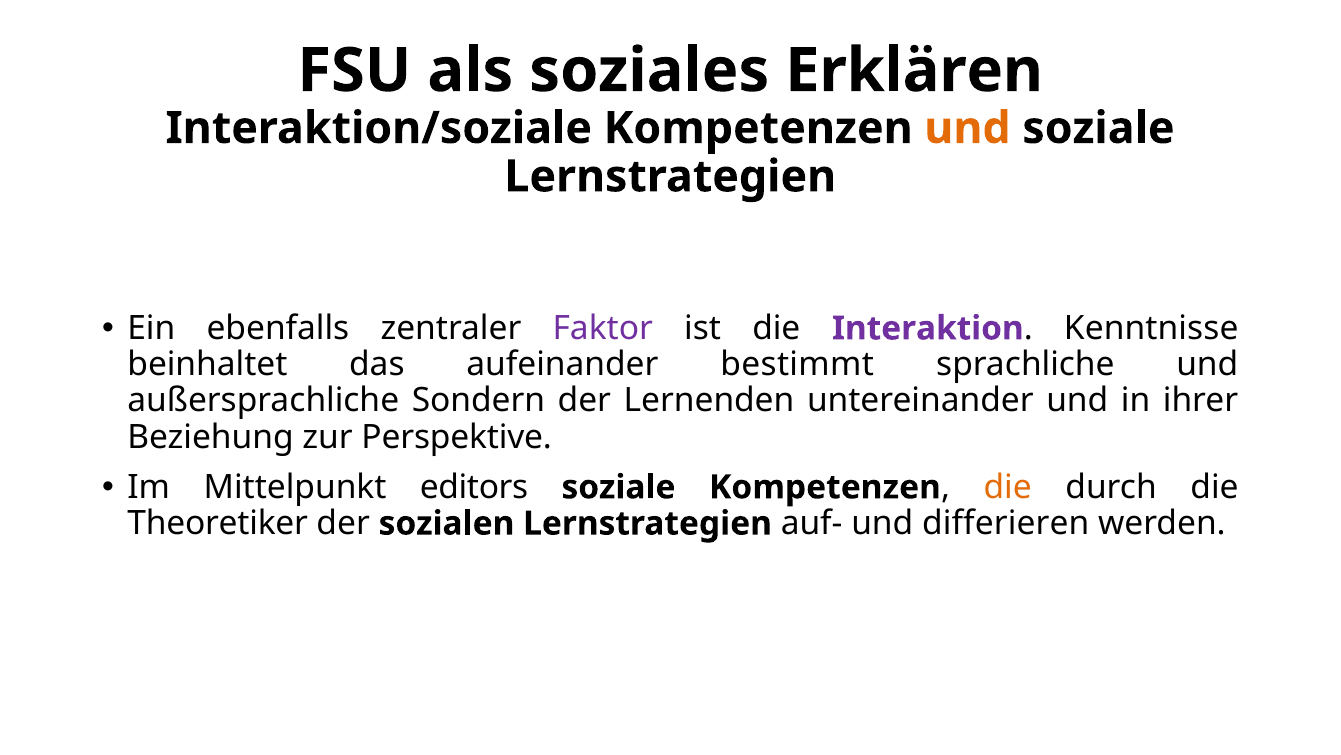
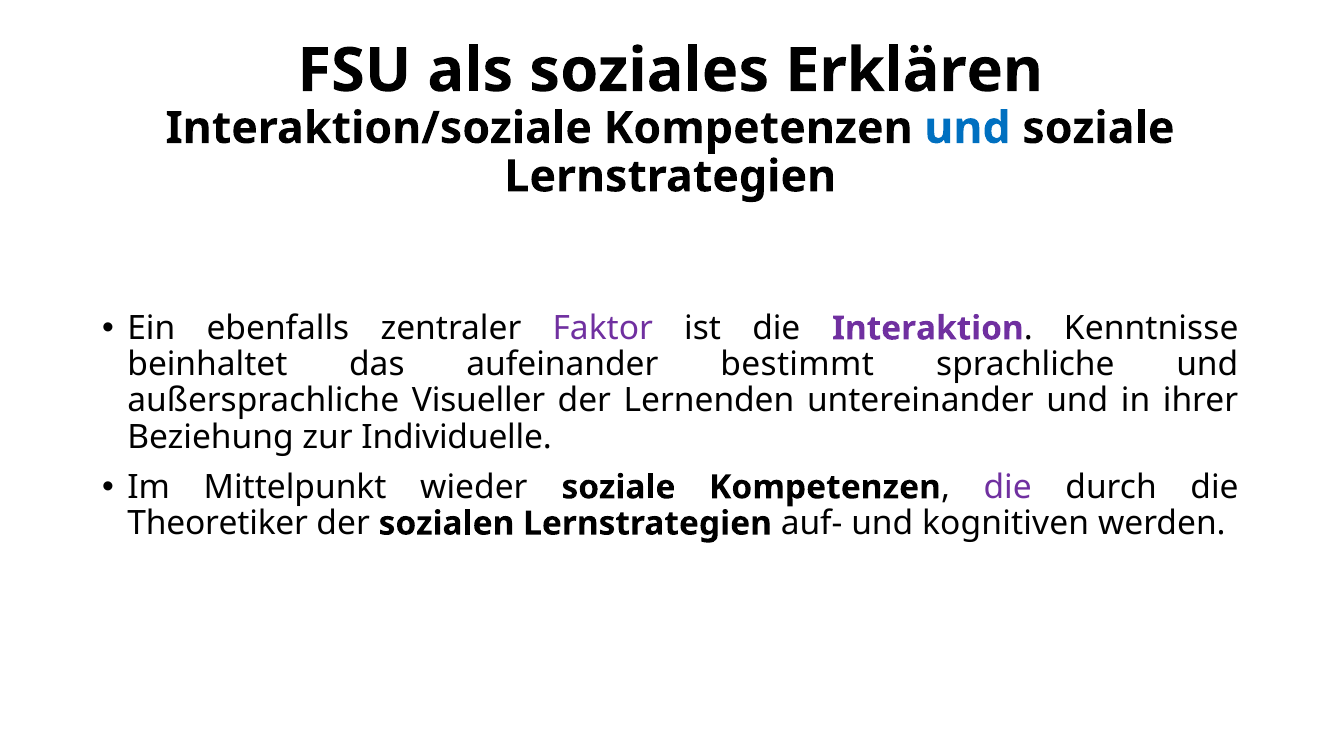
und colour: orange -> blue (968, 128)
Sondern: Sondern -> Visueller (478, 400)
Perspektive: Perspektive -> Individuelle (457, 437)
editors: editors -> wieder (474, 487)
die colour: orange -> purple (1008, 487)
differieren: differieren -> kognitiven (1006, 523)
